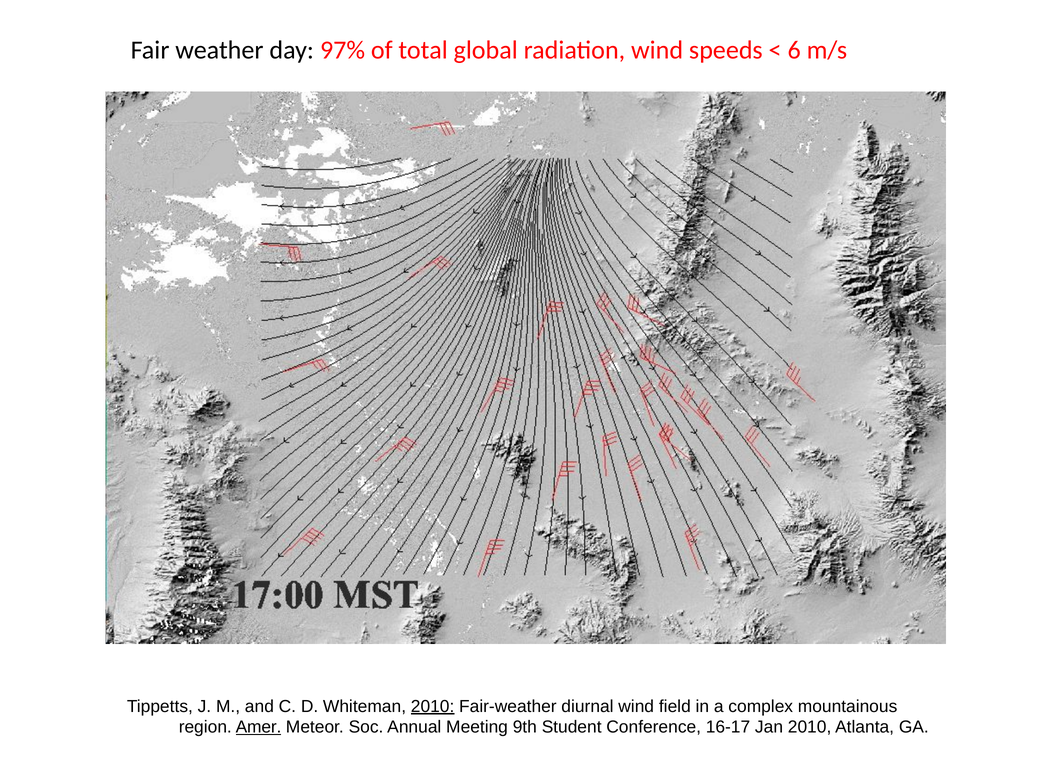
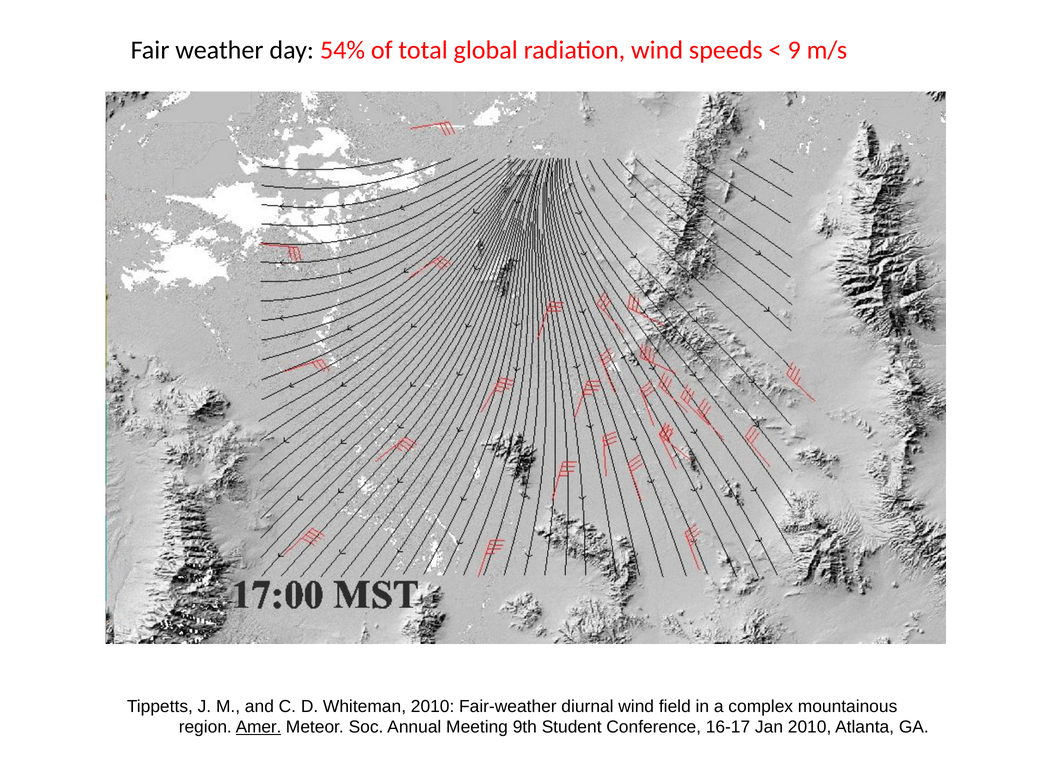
97%: 97% -> 54% (343, 50)
6: 6 -> 9 (794, 50)
2010 underline: present -> none (433, 706)
